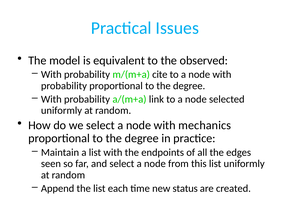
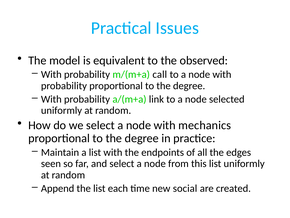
cite: cite -> call (160, 74)
status: status -> social (185, 188)
